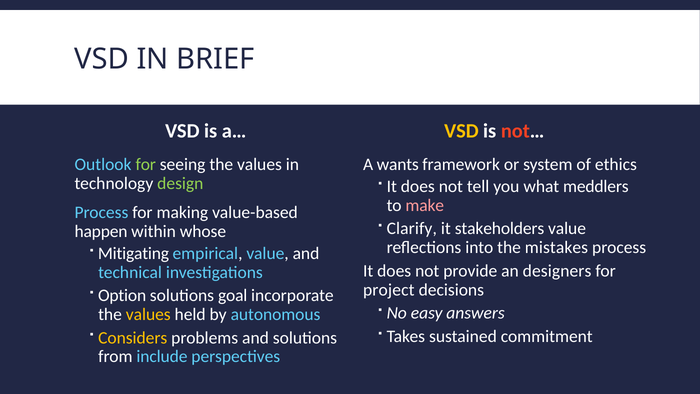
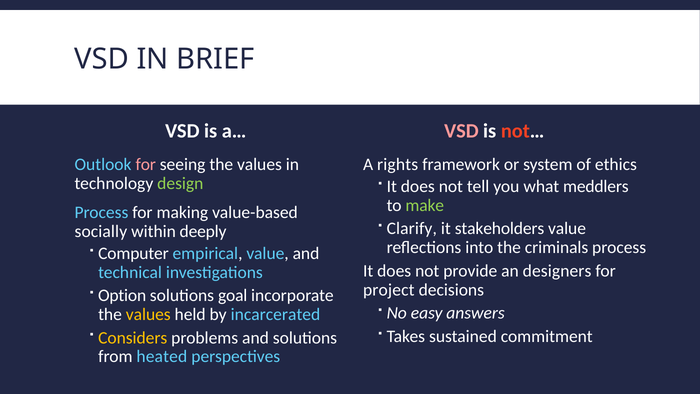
VSD colour: yellow -> pink (461, 131)
for colour: light green -> pink (146, 164)
wants: wants -> rights (398, 164)
make colour: pink -> light green (425, 205)
happen: happen -> socially (101, 231)
whose: whose -> deeply (203, 231)
mistakes: mistakes -> criminals (557, 247)
Mitigating: Mitigating -> Computer (133, 253)
autonomous: autonomous -> incarcerated (275, 314)
include: include -> heated (162, 356)
